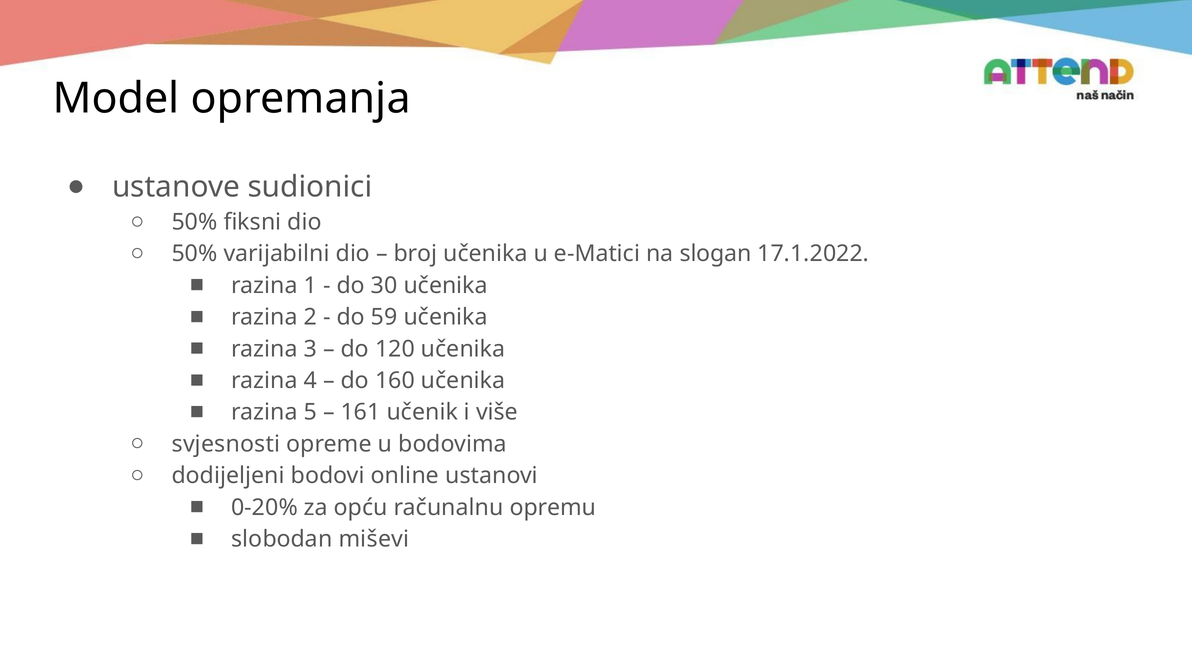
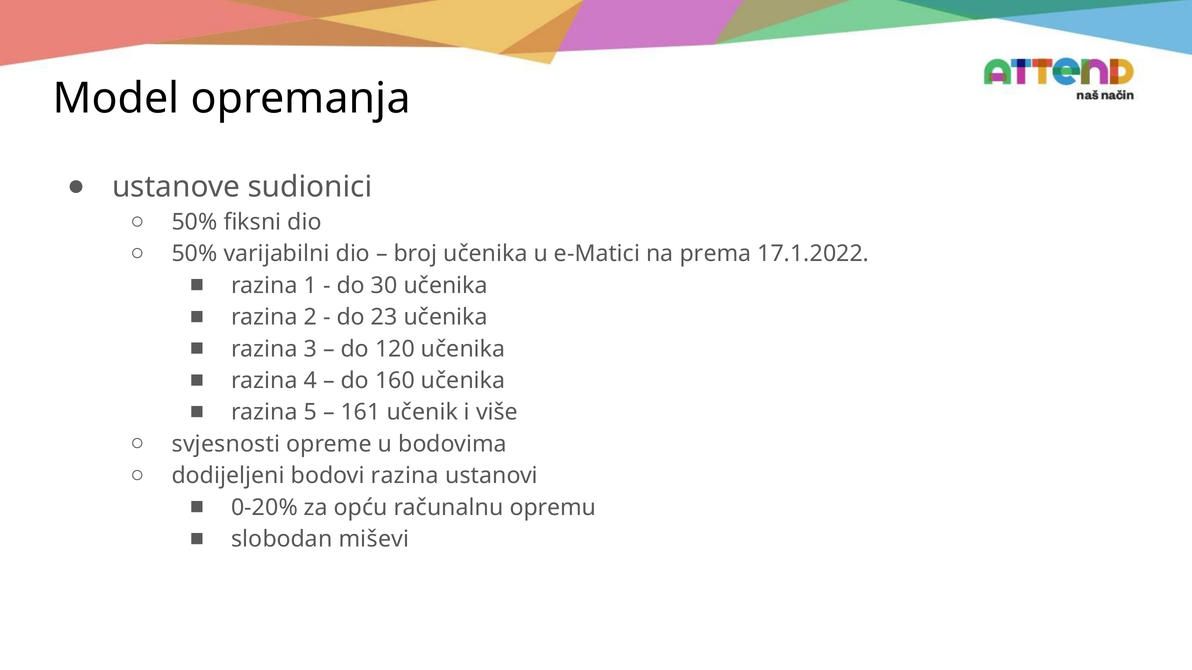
slogan: slogan -> prema (715, 254)
59: 59 -> 23 (384, 317)
bodovi online: online -> razina (405, 476)
